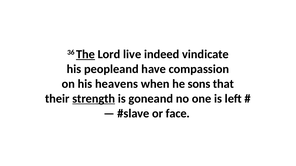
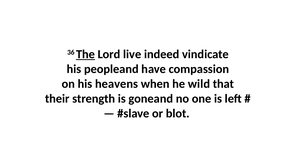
sons: sons -> wild (199, 84)
strength underline: present -> none (94, 99)
face: face -> blot (178, 114)
